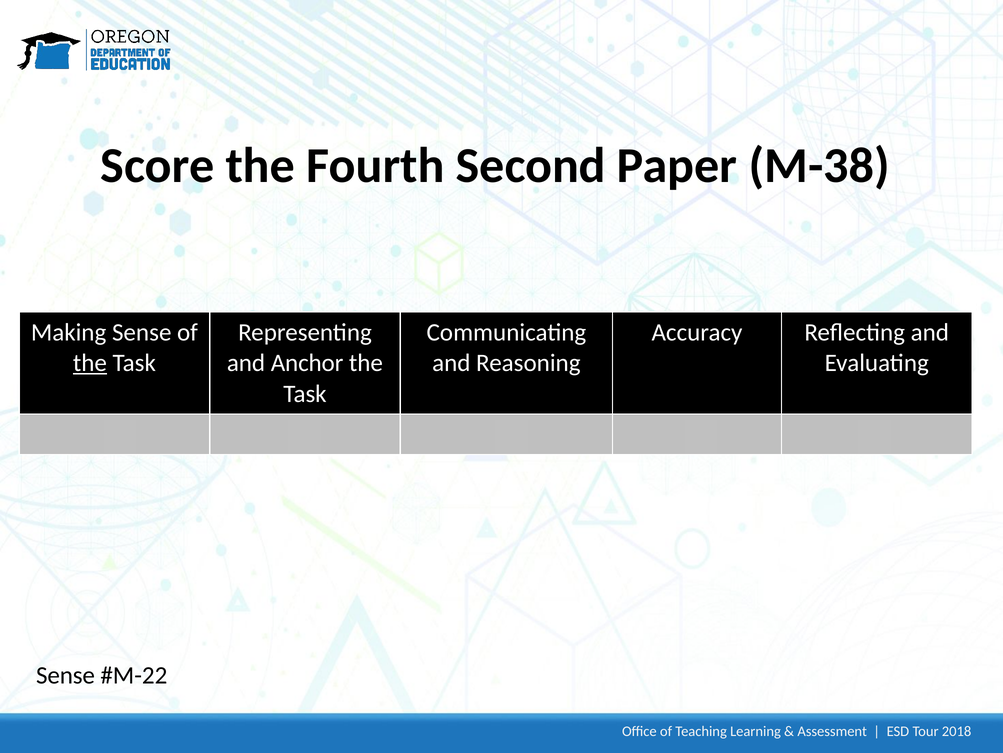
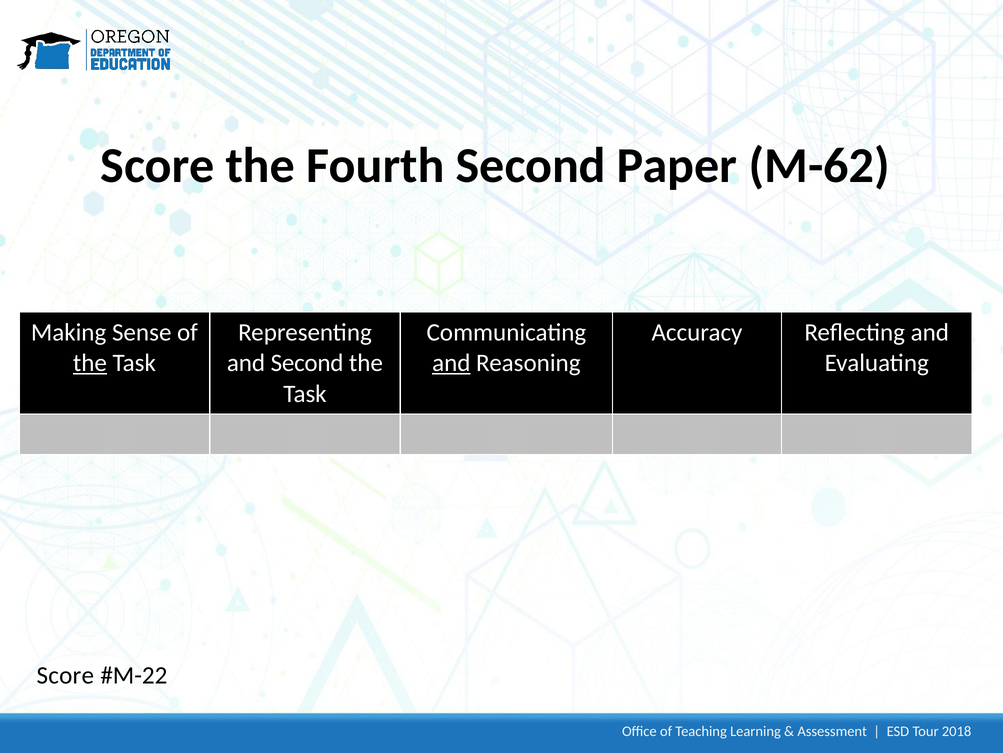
M-38: M-38 -> M-62 (819, 166)
and Anchor: Anchor -> Second (307, 363)
and underline: none -> present (451, 363)
Sense: Sense -> Score (65, 675)
